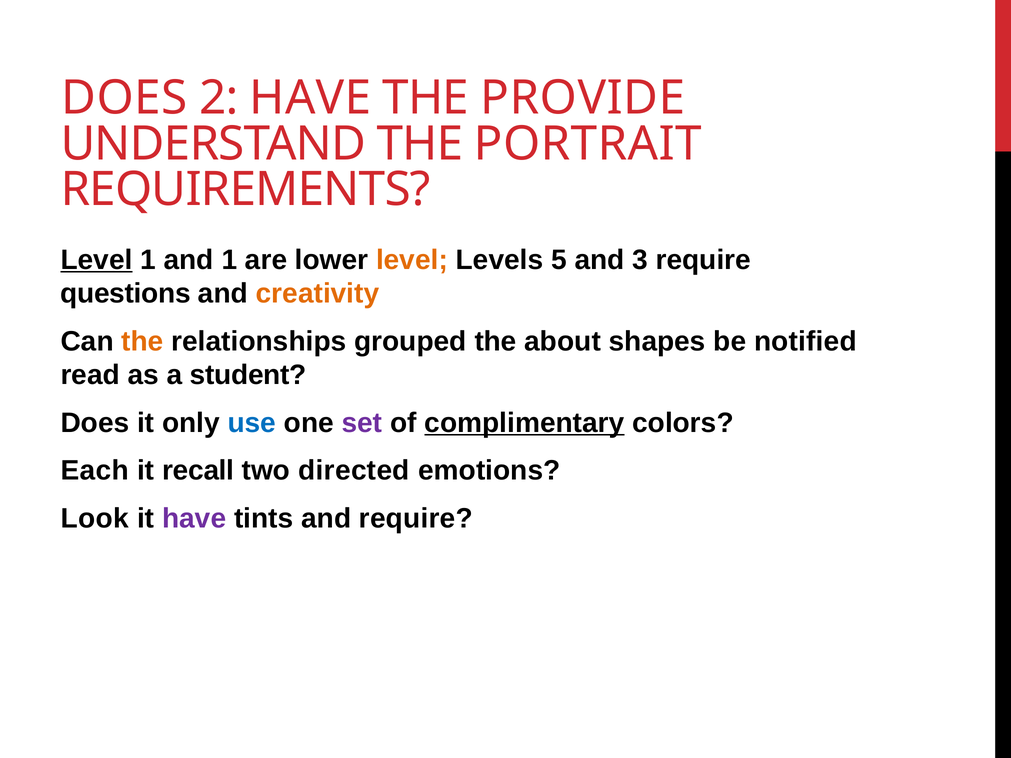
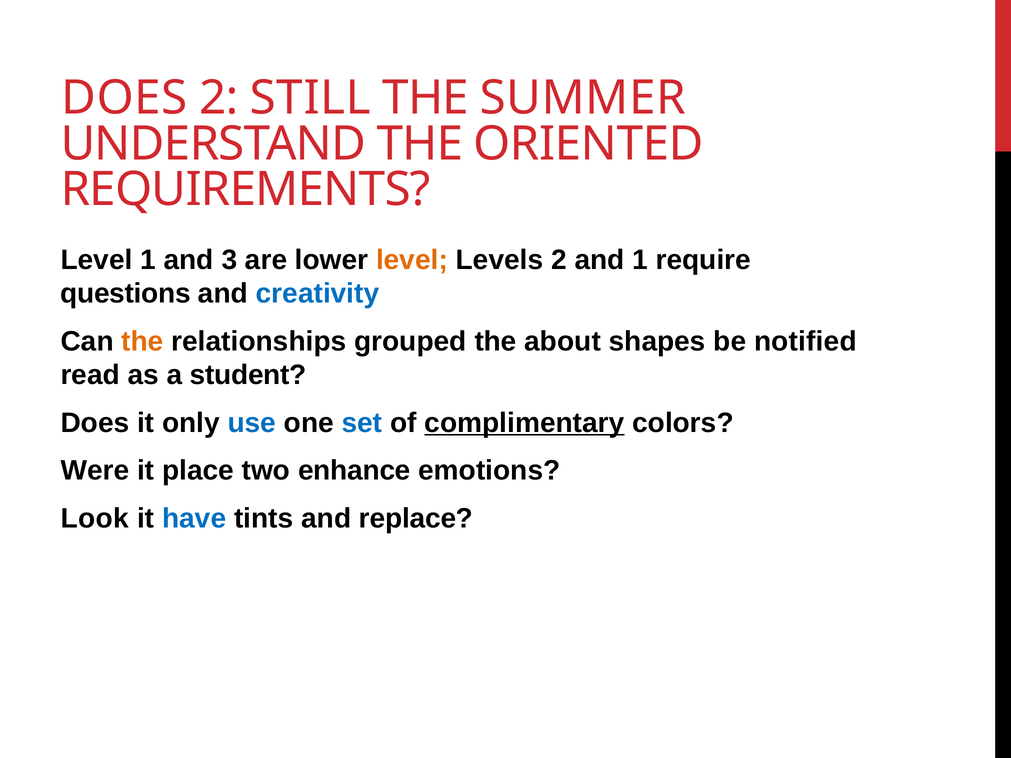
2 HAVE: HAVE -> STILL (310, 98)
PROVIDE: PROVIDE -> SUMMER (583, 98)
PORTRAIT: PORTRAIT -> ORIENTED (588, 144)
Level underline: present -> none (97, 260)
and 1: 1 -> 3 (229, 260)
Levels 5: 5 -> 2 (559, 260)
and 3: 3 -> 1 (640, 260)
creativity colour: orange -> blue (318, 294)
set colour: purple -> blue (362, 423)
Each: Each -> Were (95, 471)
recall: recall -> place (198, 471)
directed: directed -> enhance (354, 471)
have colour: purple -> blue (194, 519)
and require: require -> replace (416, 519)
